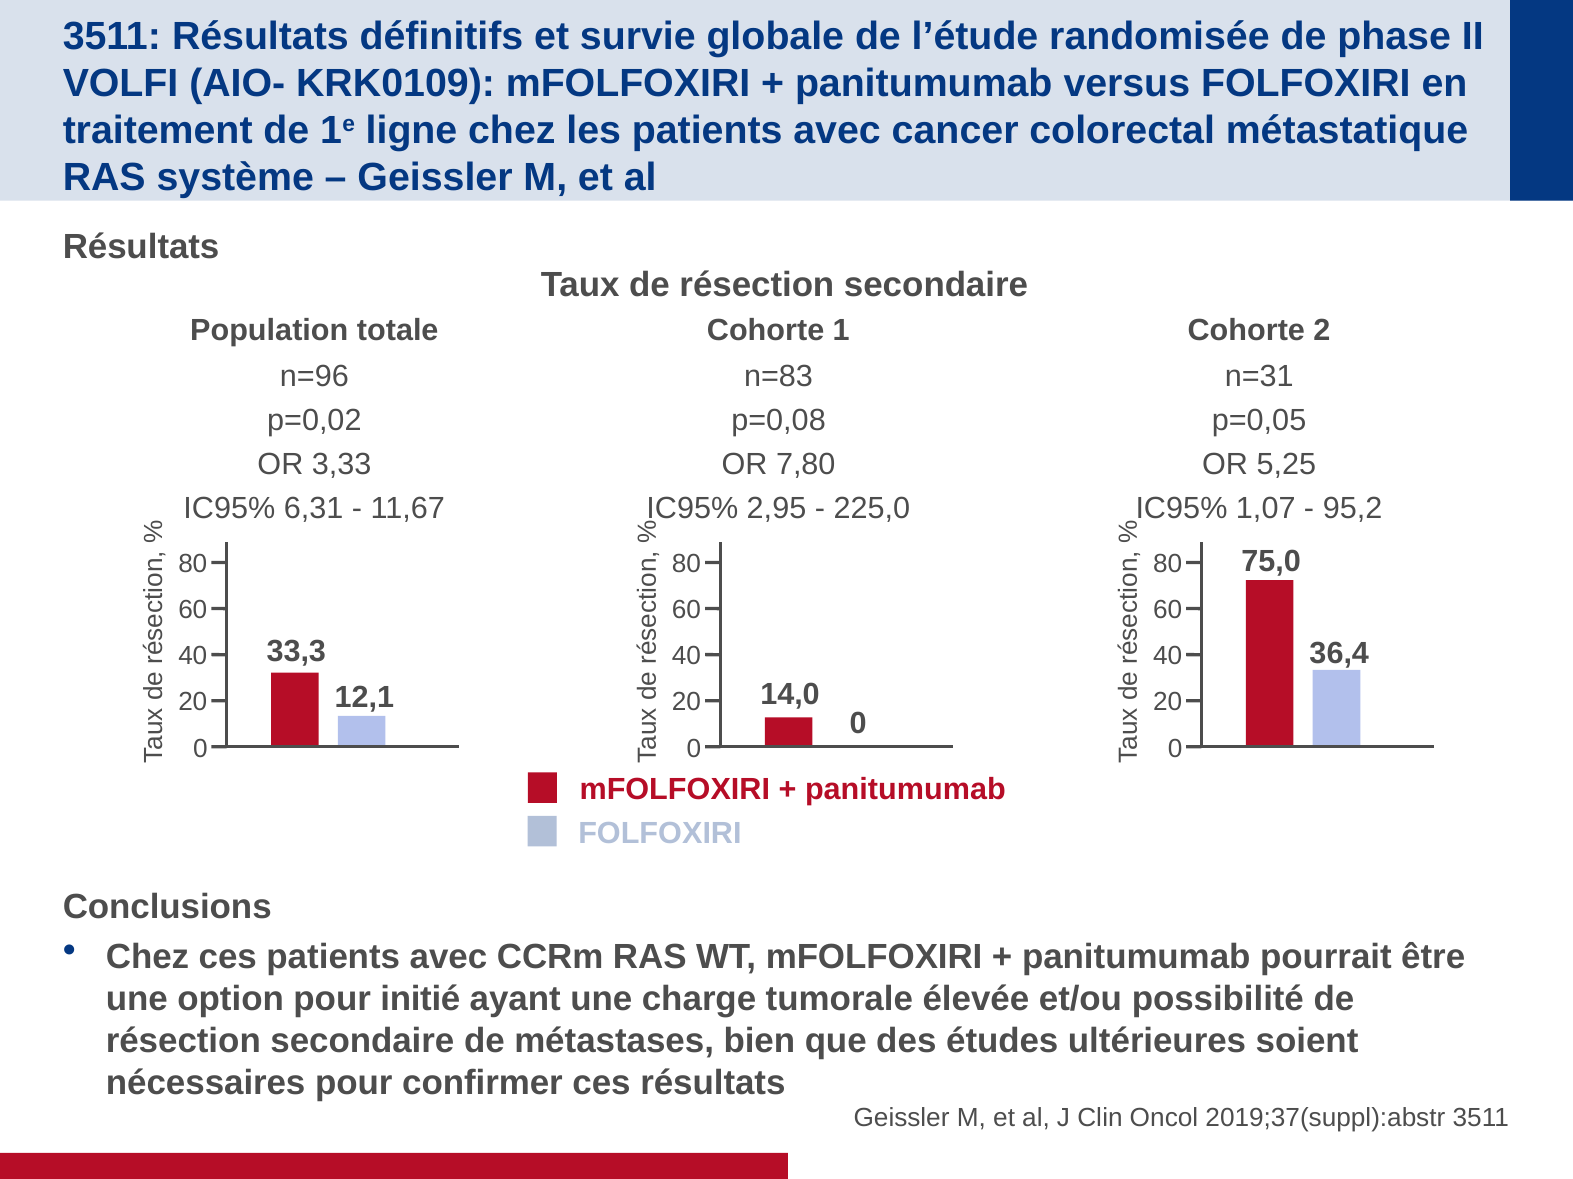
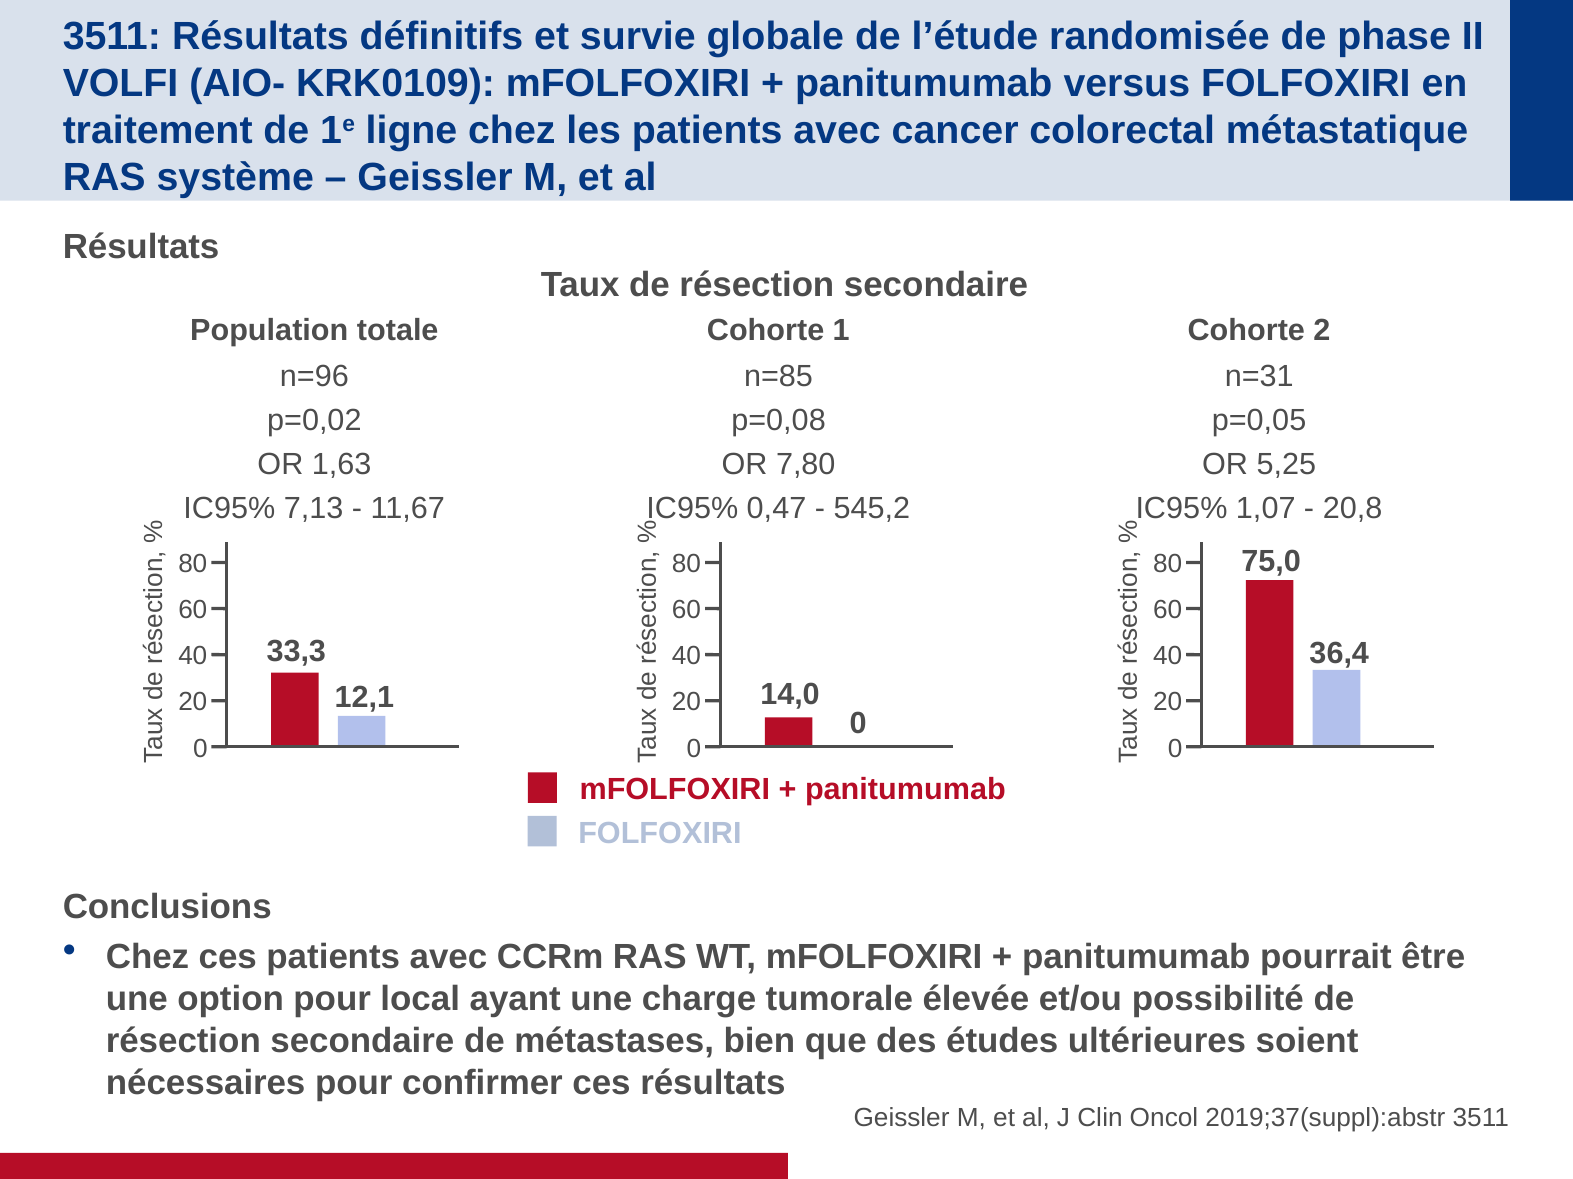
n=83: n=83 -> n=85 (779, 376)
3,33: 3,33 -> 1,63 (342, 465)
6,31: 6,31 -> 7,13 (314, 509)
2,95: 2,95 -> 0,47 (777, 509)
225,0: 225,0 -> 545,2 (872, 509)
95,2: 95,2 -> 20,8 (1353, 509)
initié: initié -> local (420, 1000)
